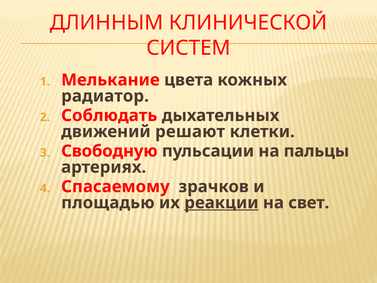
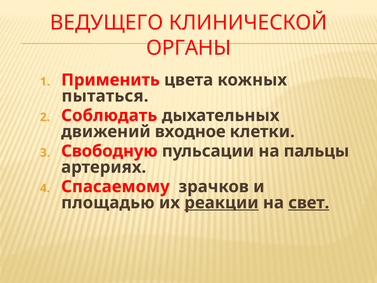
ДЛИННЫМ: ДЛИННЫМ -> ВЕДУЩЕГО (107, 23)
СИСТЕМ: СИСТЕМ -> ОРГАНЫ (189, 48)
Мелькание: Мелькание -> Применить (110, 80)
радиатор: радиатор -> пытаться (105, 96)
решают: решают -> входное (190, 132)
свет underline: none -> present (309, 203)
